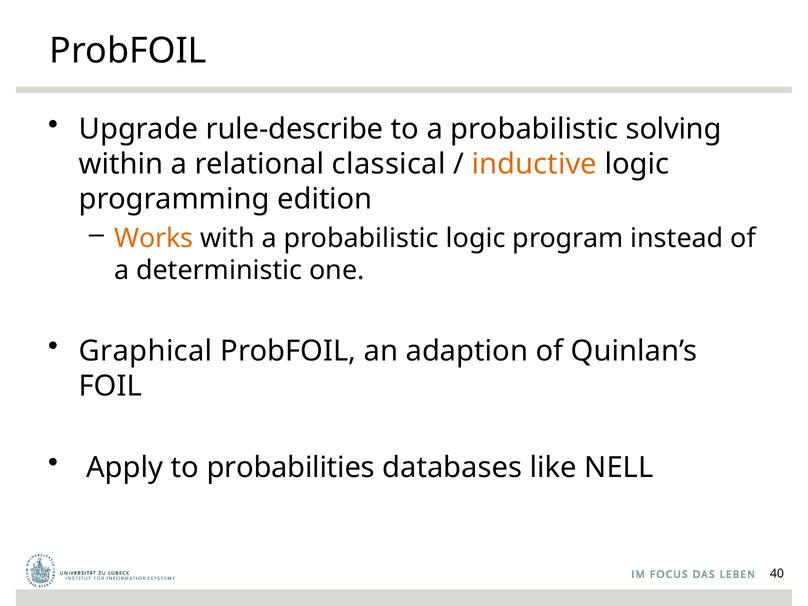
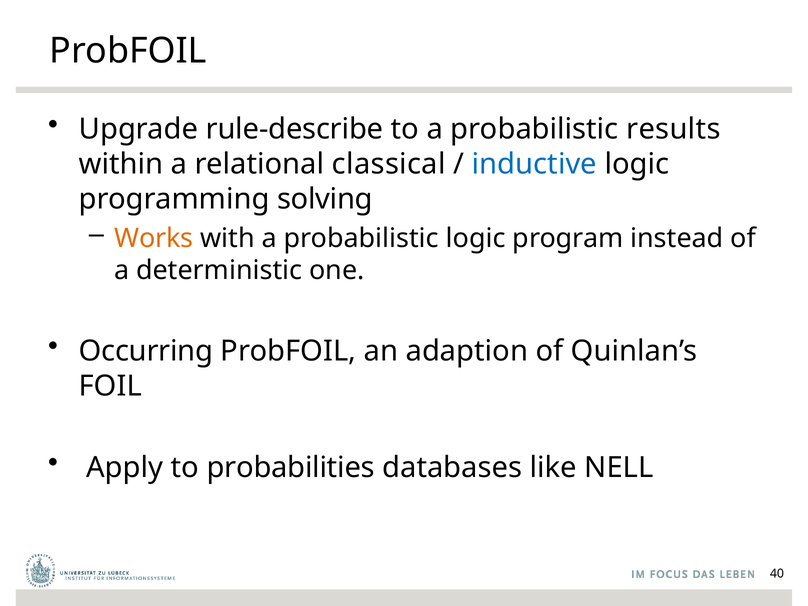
solving: solving -> results (673, 129)
inductive colour: orange -> blue (534, 164)
edition: edition -> solving (325, 199)
Graphical: Graphical -> Occurring (146, 351)
